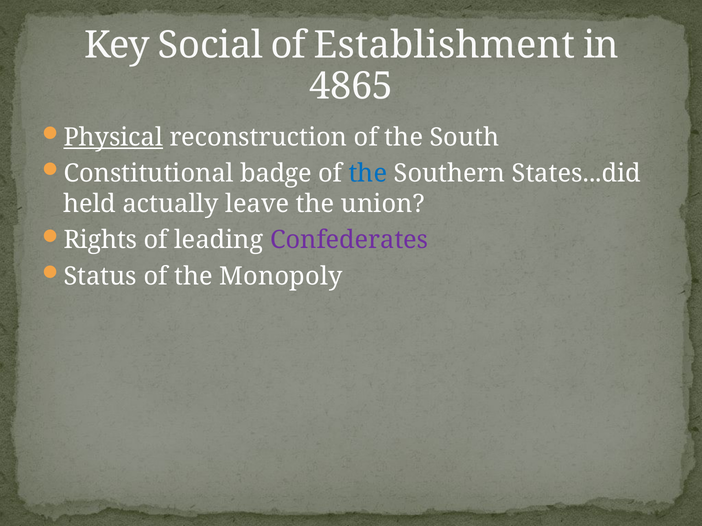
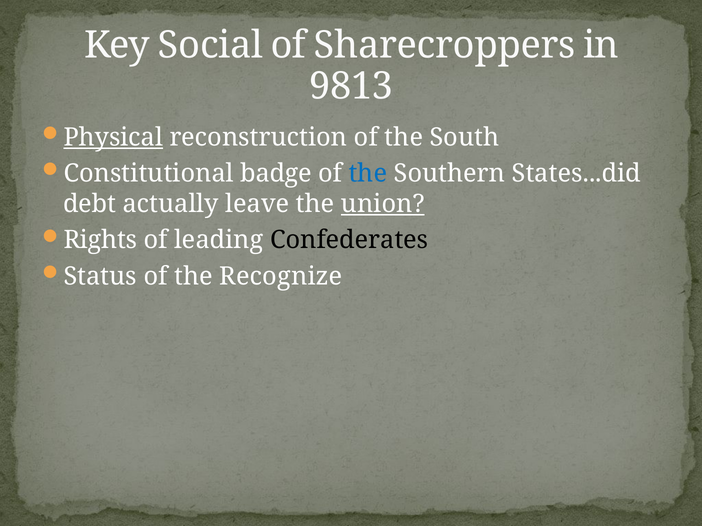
Establishment: Establishment -> Sharecroppers (445, 45)
4865: 4865 -> 9813 (351, 86)
held: held -> debt (90, 204)
union underline: none -> present (383, 204)
Confederates colour: purple -> black (349, 240)
Monopoly: Monopoly -> Recognize (281, 277)
